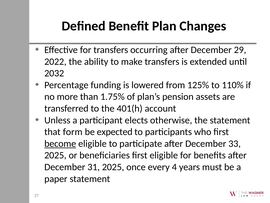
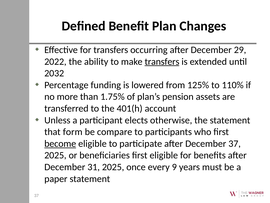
transfers underline: none -> present (162, 61)
expected: expected -> compare (115, 132)
December 33: 33 -> 37 (235, 143)
4: 4 -> 9 (174, 167)
